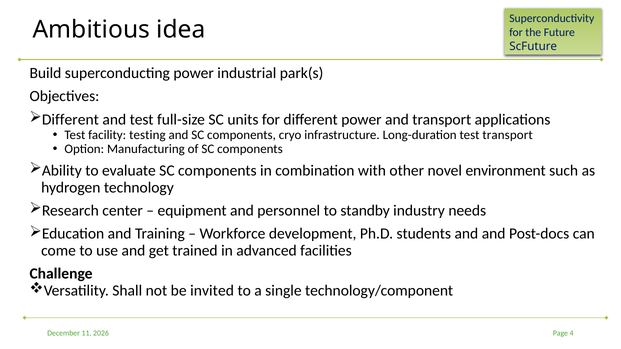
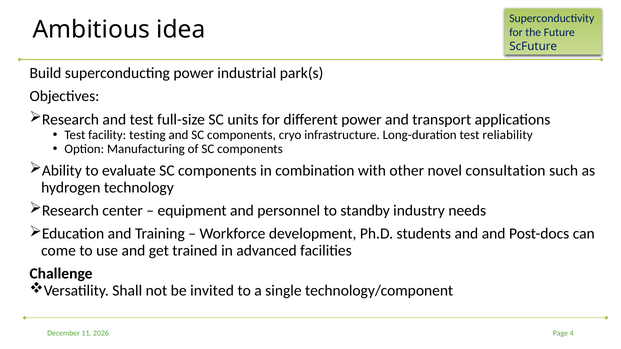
Different: Different -> Research (70, 120)
test transport: transport -> reliability (508, 135)
environment: environment -> consultation (506, 171)
